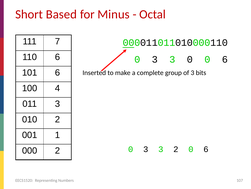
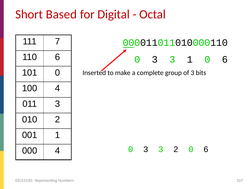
Minus: Minus -> Digital (114, 14)
3 0: 0 -> 1 (190, 59)
101 6: 6 -> 0 (57, 72)
000 2: 2 -> 4 (57, 150)
